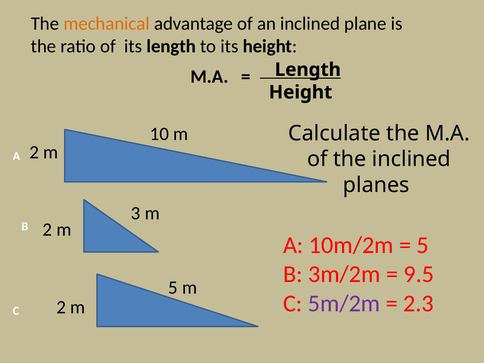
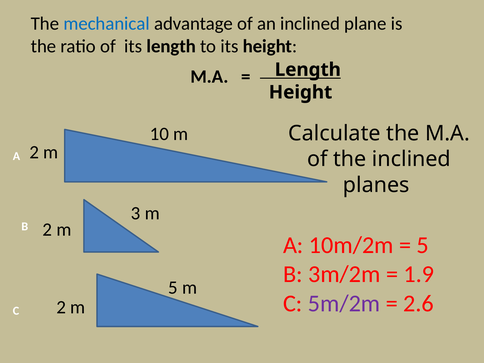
mechanical colour: orange -> blue (107, 24)
9.5: 9.5 -> 1.9 (419, 274)
2.3: 2.3 -> 2.6 (419, 303)
